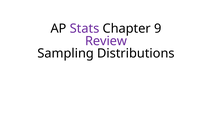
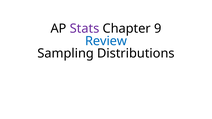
Review colour: purple -> blue (106, 41)
